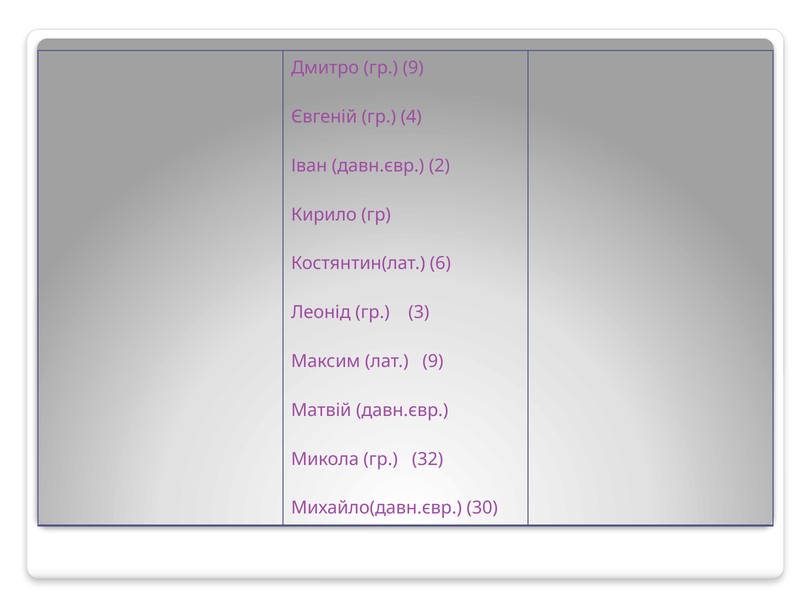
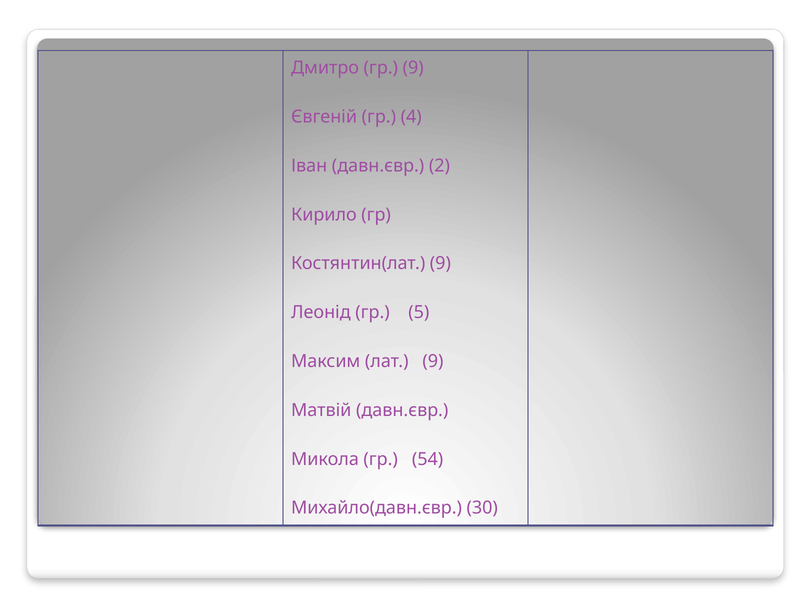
Костянтин(лат 6: 6 -> 9 (440, 264)
3: 3 -> 5 (419, 313)
32: 32 -> 54 (428, 459)
